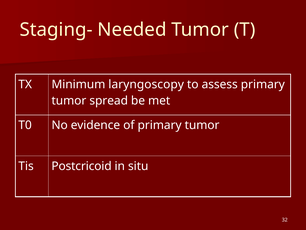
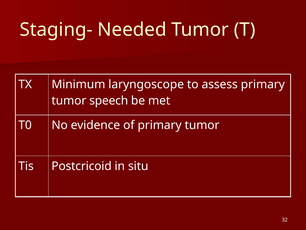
laryngoscopy: laryngoscopy -> laryngoscope (146, 84)
spread: spread -> speech (109, 100)
